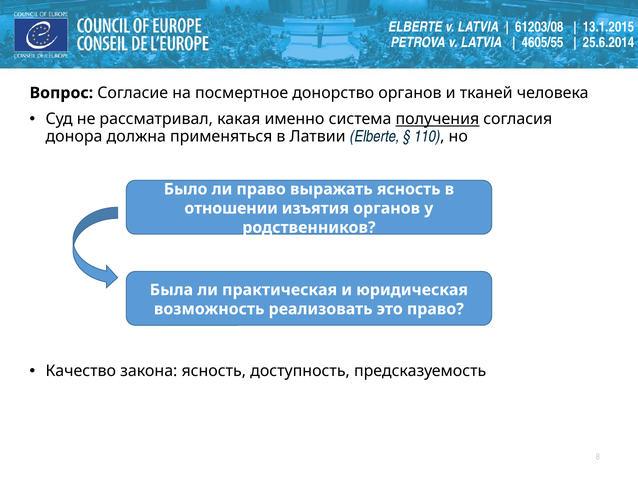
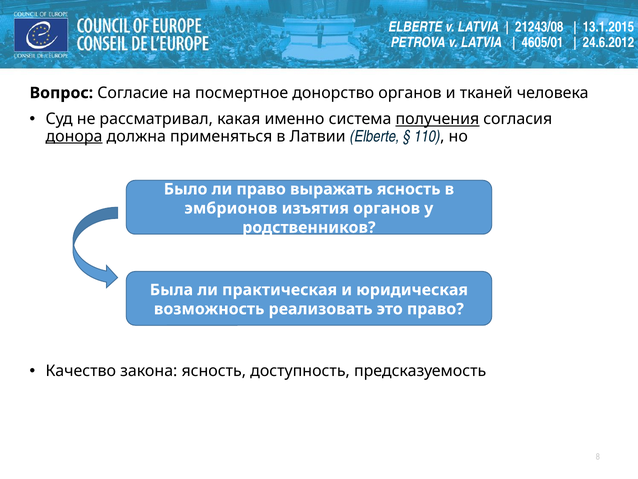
61203/08: 61203/08 -> 21243/08 (539, 27)
4605/55: 4605/55 -> 4605/01 (543, 42)
25.6.2014: 25.6.2014 -> 24.6.2012 (608, 42)
донора underline: none -> present (74, 136)
отношении: отношении -> эмбрионов (231, 208)
